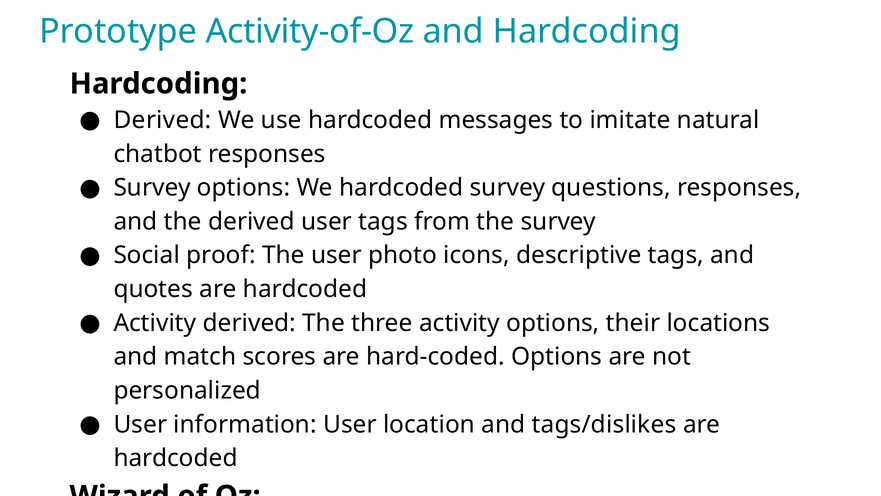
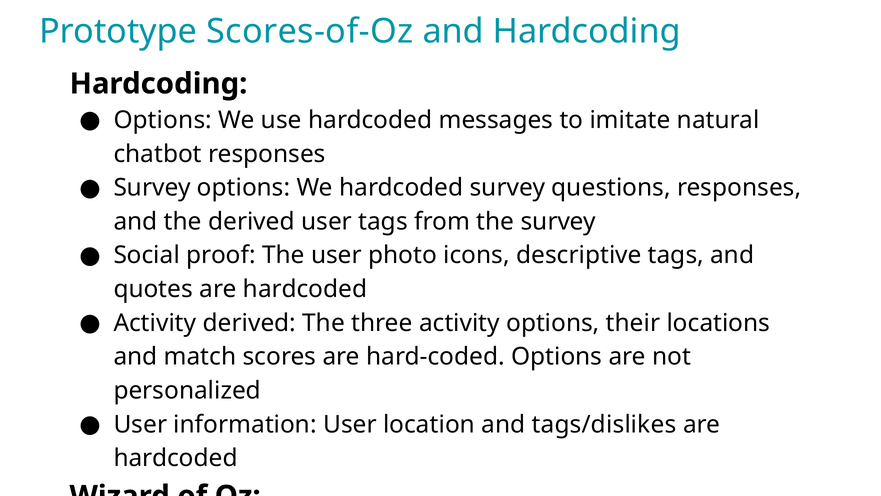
Activity-of-Oz: Activity-of-Oz -> Scores-of-Oz (310, 32)
Derived: Derived -> Options (163, 120)
